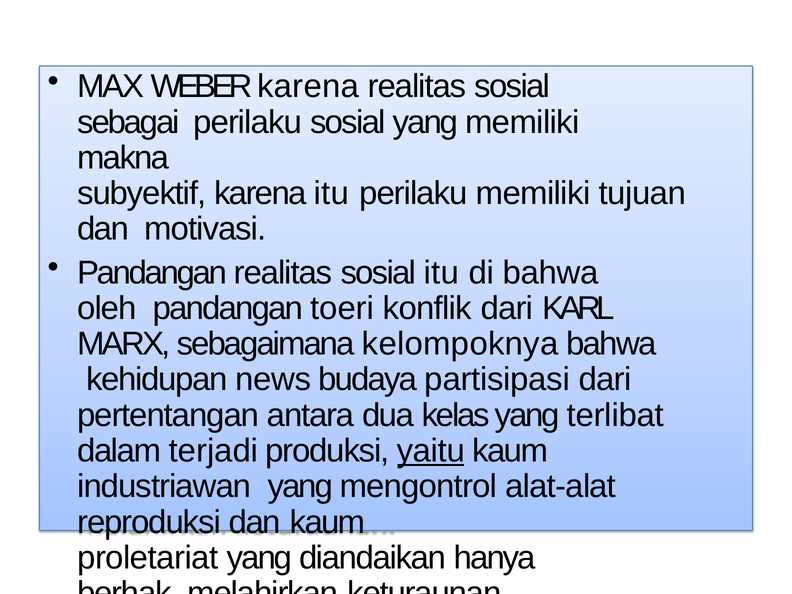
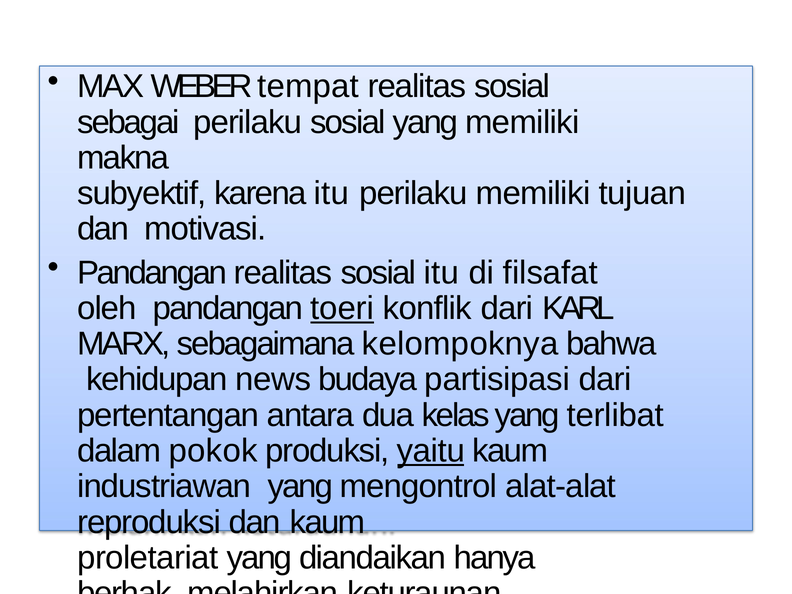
WEBER karena: karena -> tempat (308, 86)
di bahwa: bahwa -> filsafat (550, 273)
toeri underline: none -> present (342, 308)
terjadi: terjadi -> pokok (213, 451)
